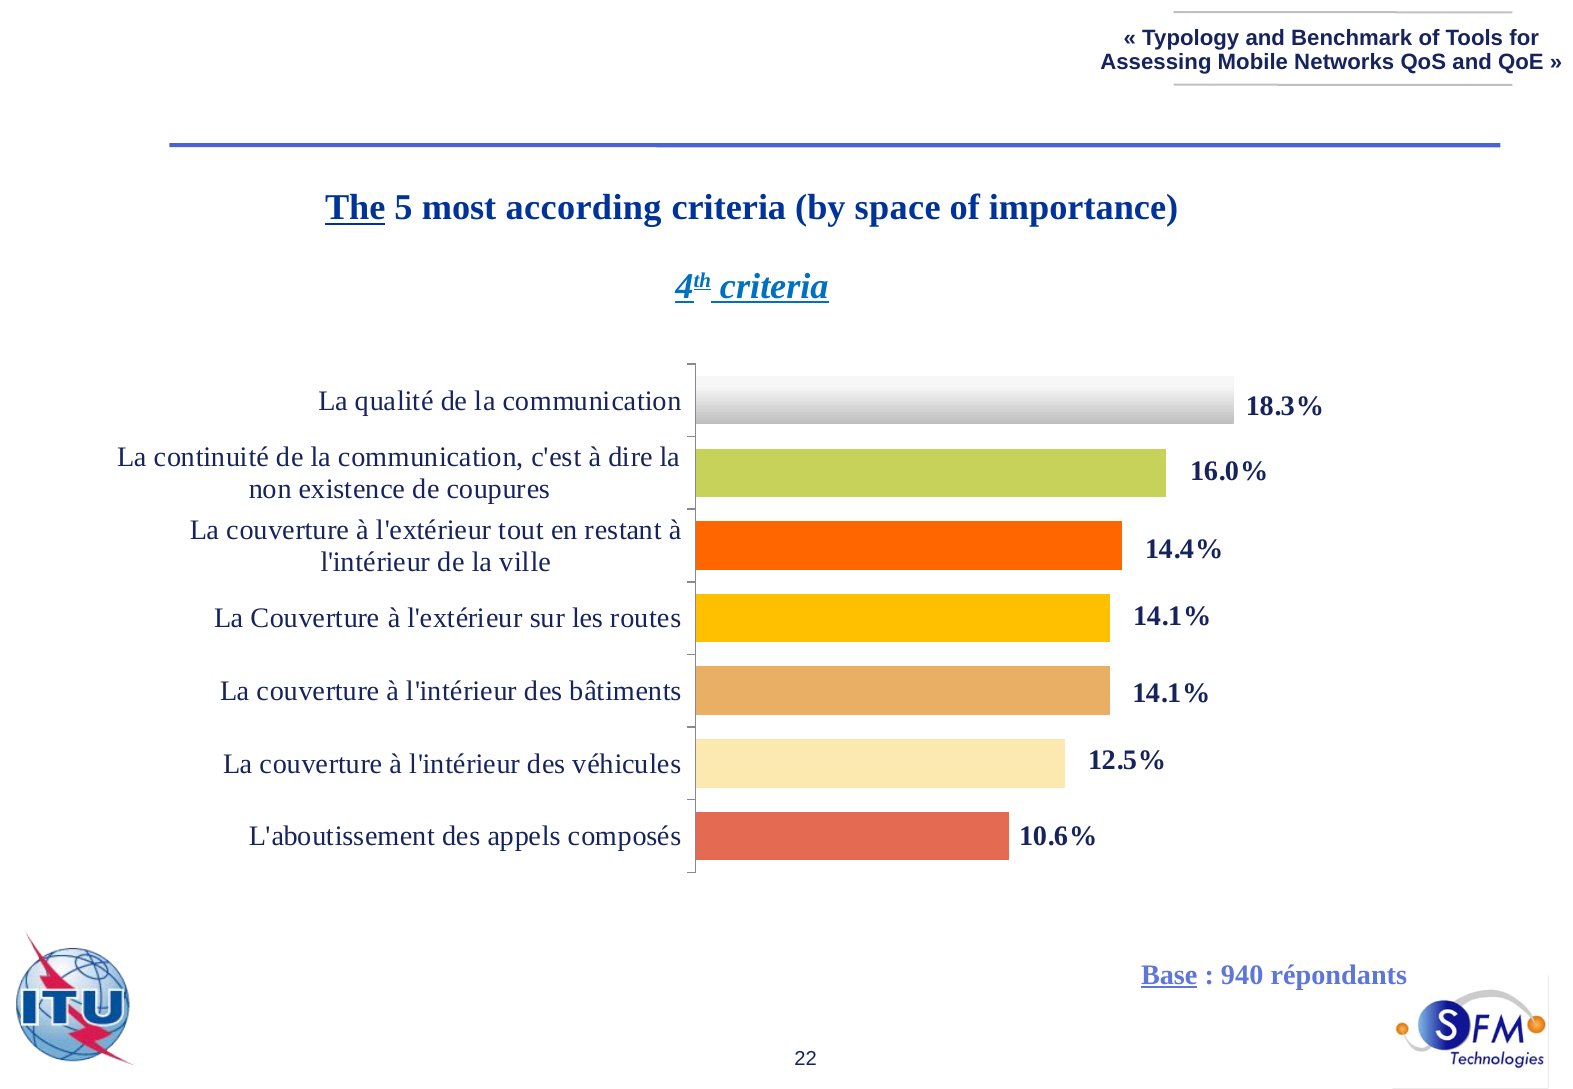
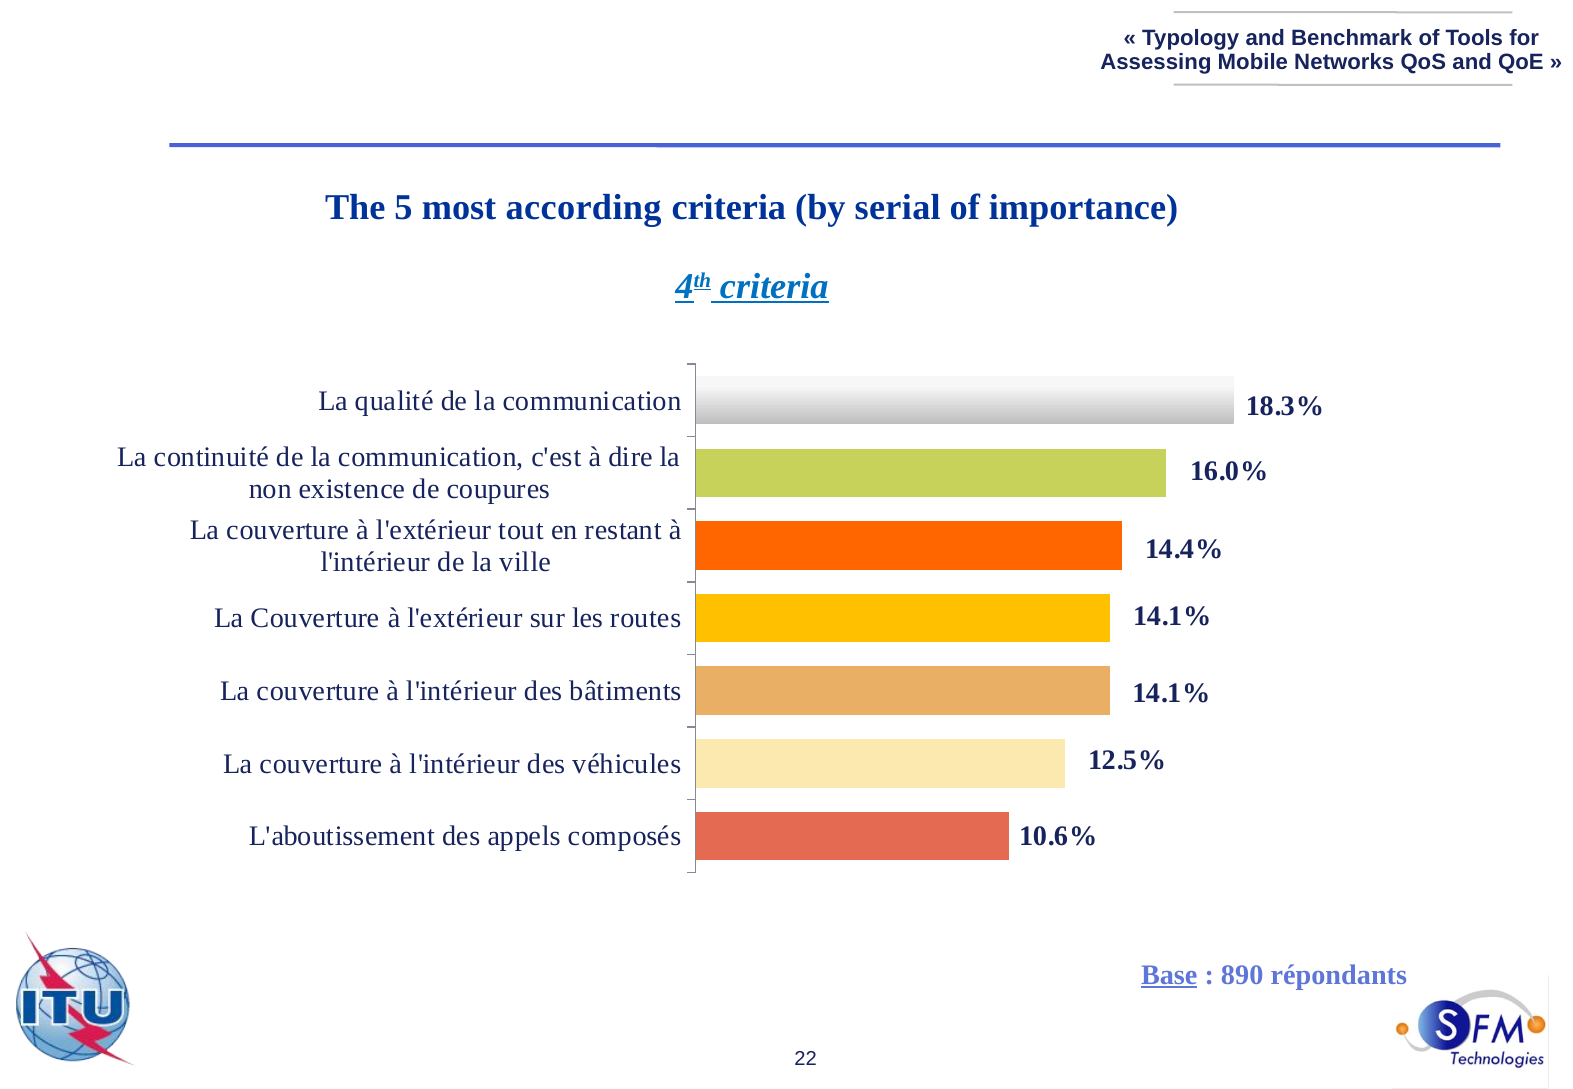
The underline: present -> none (355, 208)
space: space -> serial (898, 208)
940: 940 -> 890 (1242, 975)
